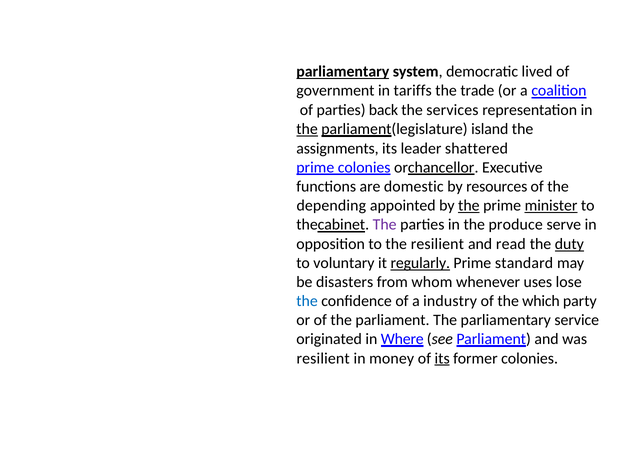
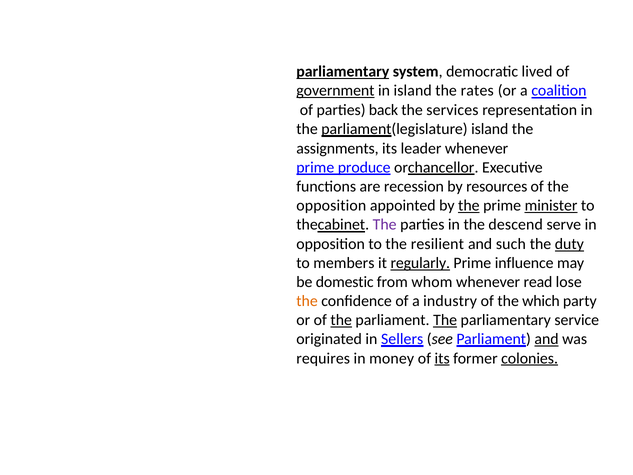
government underline: none -> present (335, 91)
in tariffs: tariffs -> island (413, 91)
trade: trade -> rates (477, 91)
the underline: present -> none (307, 129)
leader shattered: shattered -> whenever (477, 148)
prime colonies: colonies -> produce (364, 167)
domestic: domestic -> recession (414, 187)
depending: depending -> opposition (331, 206)
produce: produce -> descend (516, 225)
read: read -> such (511, 244)
voluntary: voluntary -> members (344, 263)
standard: standard -> influence (524, 263)
disasters: disasters -> domestic (345, 282)
uses: uses -> read (538, 282)
the colour: blue -> orange (307, 301)
the underline: none -> present (341, 320)
The underline: none -> present (445, 320)
Where: Where -> Sellers (402, 339)
and underline: none -> present (547, 339)
resilient: resilient -> requires (323, 358)
colonies underline: none -> present (530, 358)
